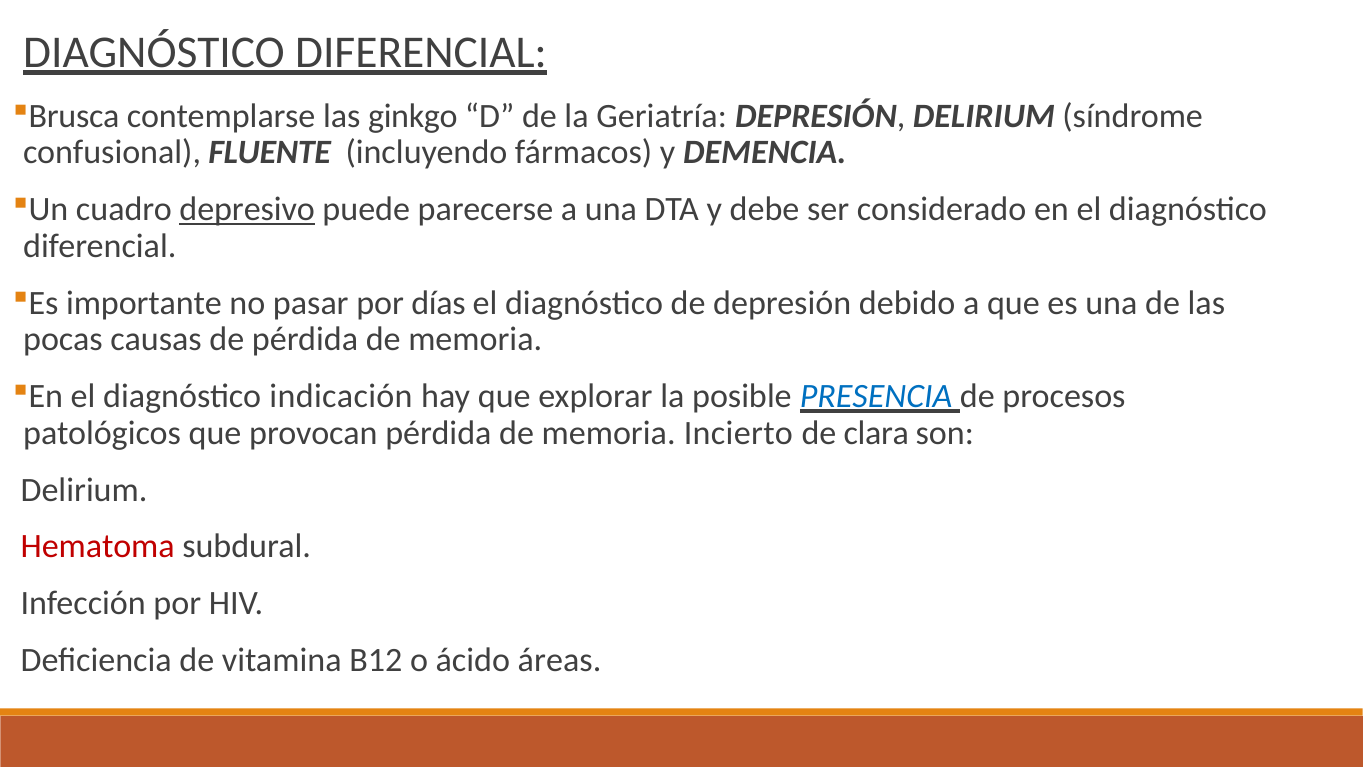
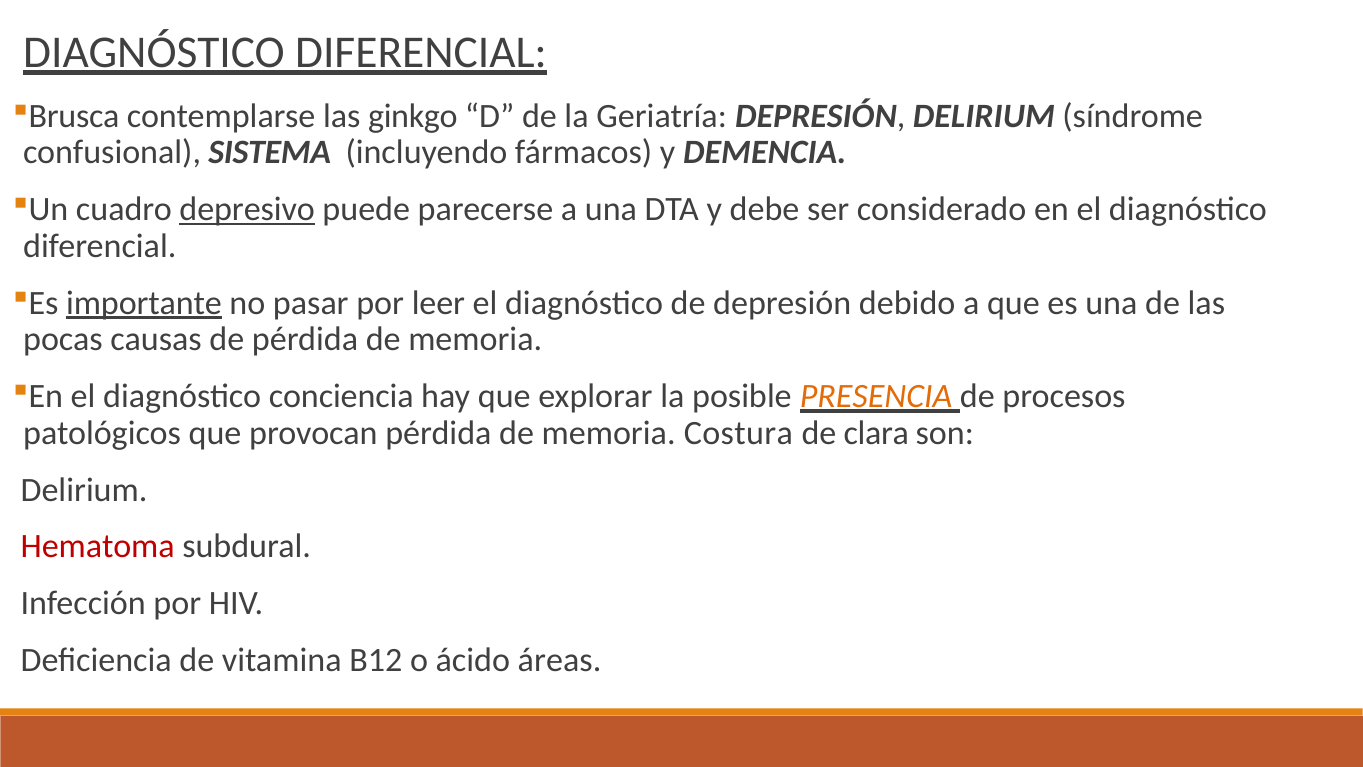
FLUENTE: FLUENTE -> SISTEMA (270, 153)
importante underline: none -> present (144, 303)
días: días -> leer (438, 303)
indicación: indicación -> conciencia (341, 396)
PRESENCIA colour: blue -> orange (876, 396)
Incierto: Incierto -> Costura (738, 433)
